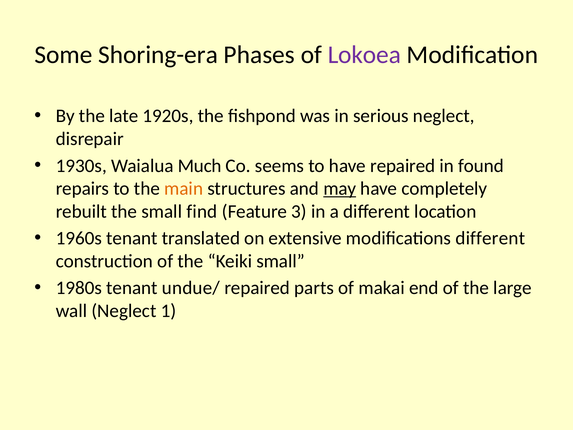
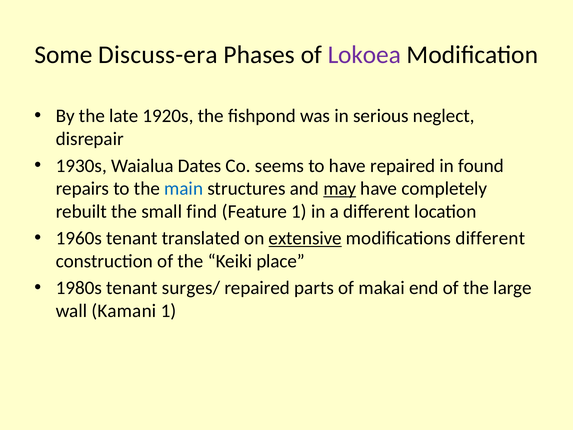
Shoring-era: Shoring-era -> Discuss-era (158, 55)
Much: Much -> Dates (200, 166)
main colour: orange -> blue (184, 189)
Feature 3: 3 -> 1 (299, 211)
extensive underline: none -> present (305, 238)
Keiki small: small -> place (281, 261)
undue/: undue/ -> surges/ (191, 288)
wall Neglect: Neglect -> Kamani (124, 311)
